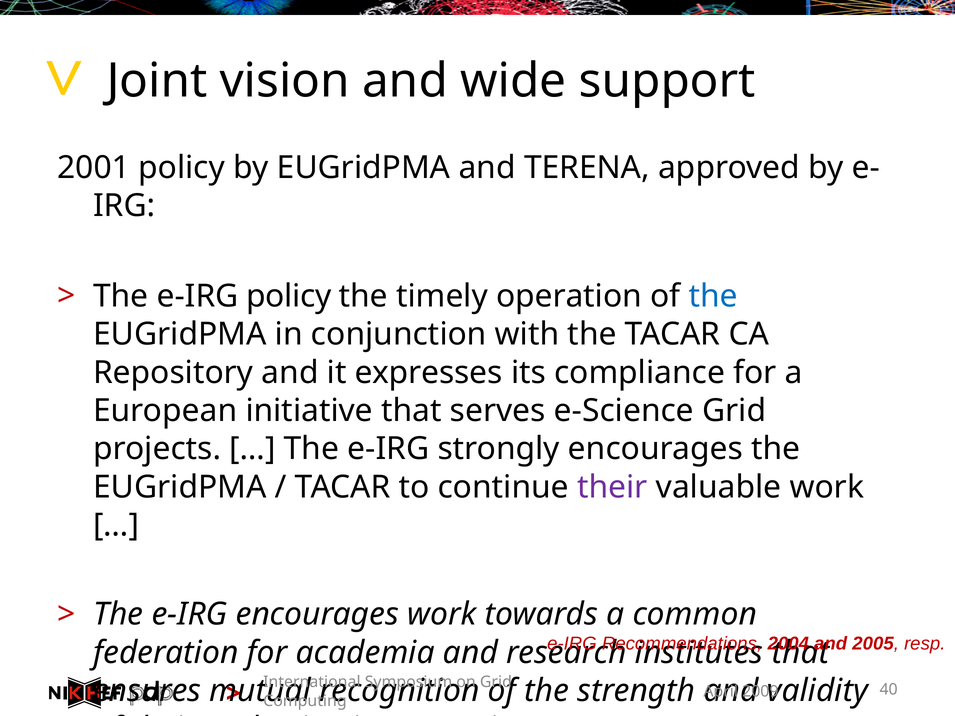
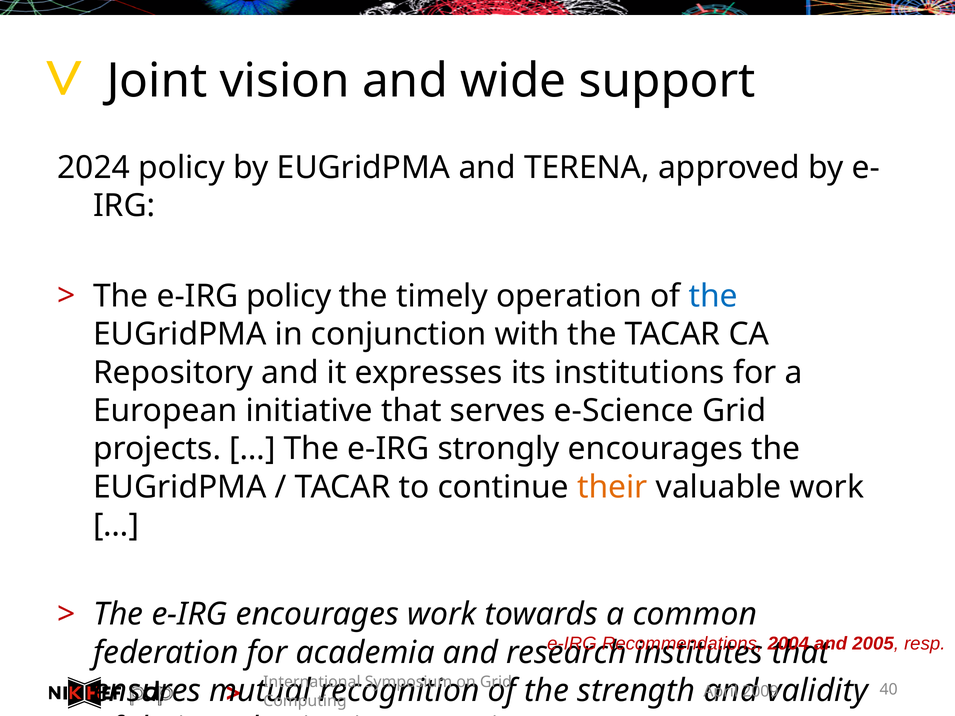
2001: 2001 -> 2024 (94, 168)
compliance: compliance -> institutions (639, 373)
their colour: purple -> orange (612, 487)
